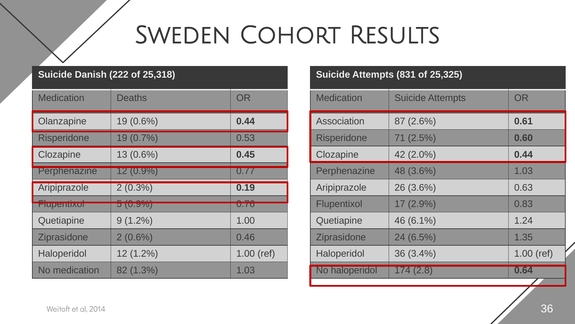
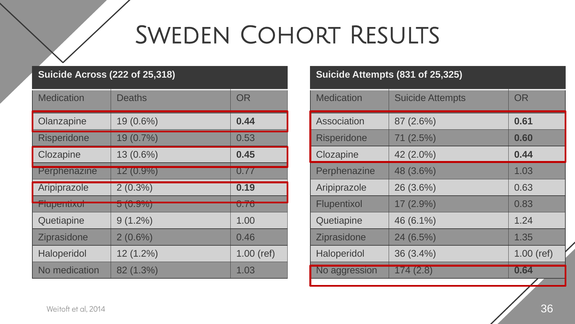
Danish: Danish -> Across (91, 75)
No haloperidol: haloperidol -> aggression (354, 270)
